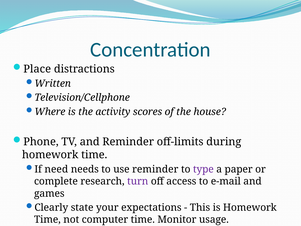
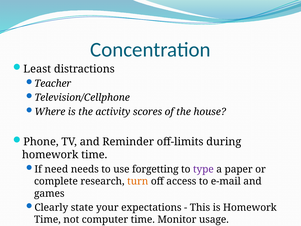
Place: Place -> Least (37, 69)
Written: Written -> Teacher (53, 83)
use reminder: reminder -> forgetting (155, 169)
turn colour: purple -> orange (138, 181)
